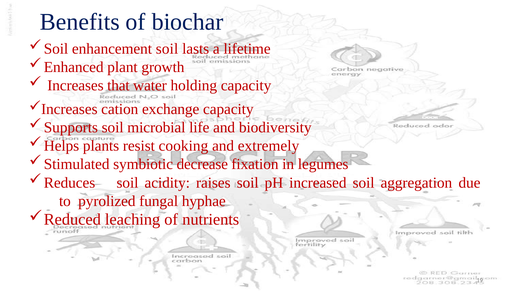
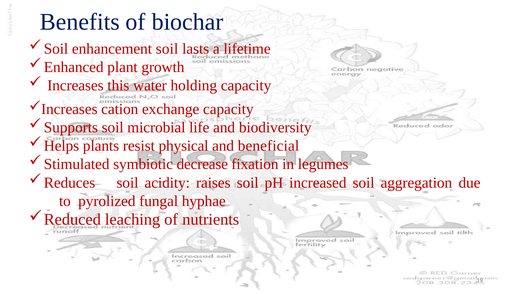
that: that -> this (118, 85)
cooking: cooking -> physical (184, 146)
extremely: extremely -> beneficial (268, 146)
